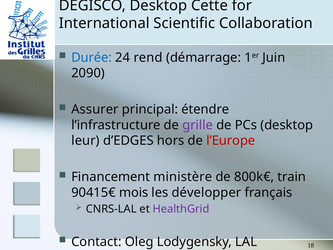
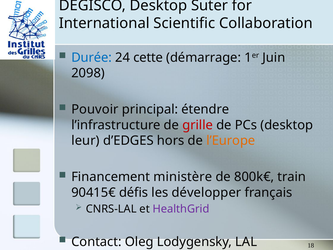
Cette: Cette -> Suter (210, 5)
rend: rend -> cette (148, 58)
2090: 2090 -> 2098 (88, 73)
Assurer: Assurer -> Pouvoir (95, 109)
grille colour: purple -> red (198, 125)
l’Europe colour: red -> orange (231, 140)
mois: mois -> défis (134, 192)
